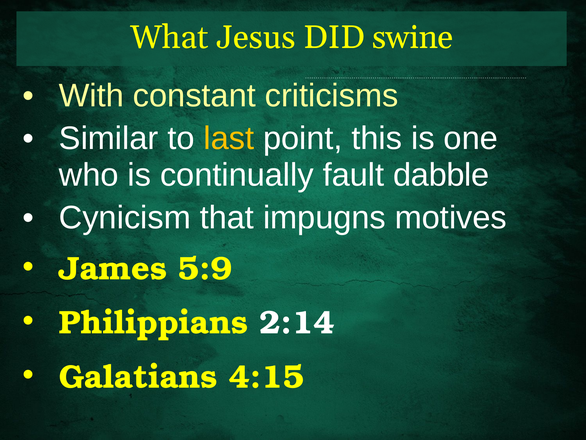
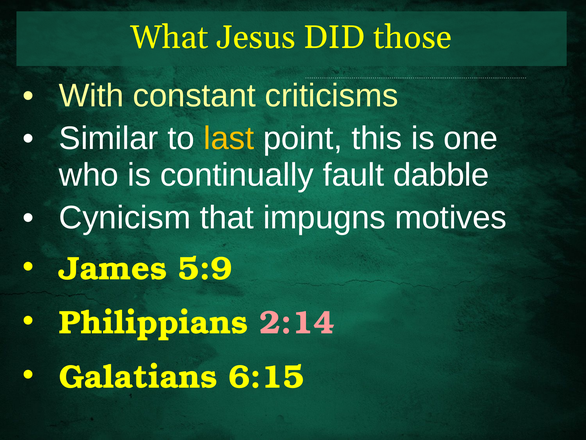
swine: swine -> those (412, 37)
2:14 colour: white -> pink (297, 323)
4:15: 4:15 -> 6:15 (266, 377)
